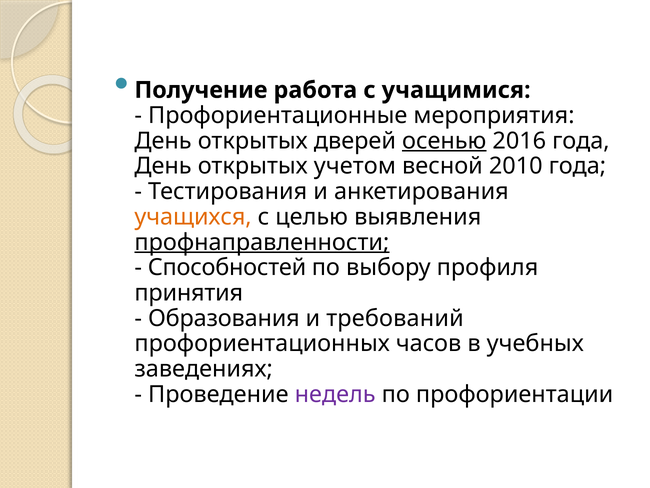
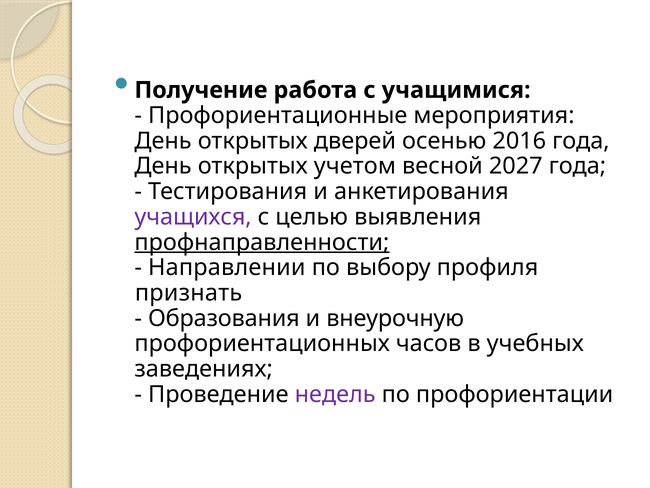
осенью underline: present -> none (444, 141)
2010: 2010 -> 2027 (516, 166)
учащихся colour: orange -> purple (193, 217)
Способностей: Способностей -> Направлении (227, 267)
принятия: принятия -> признать (189, 293)
требований: требований -> внеурочную (395, 318)
